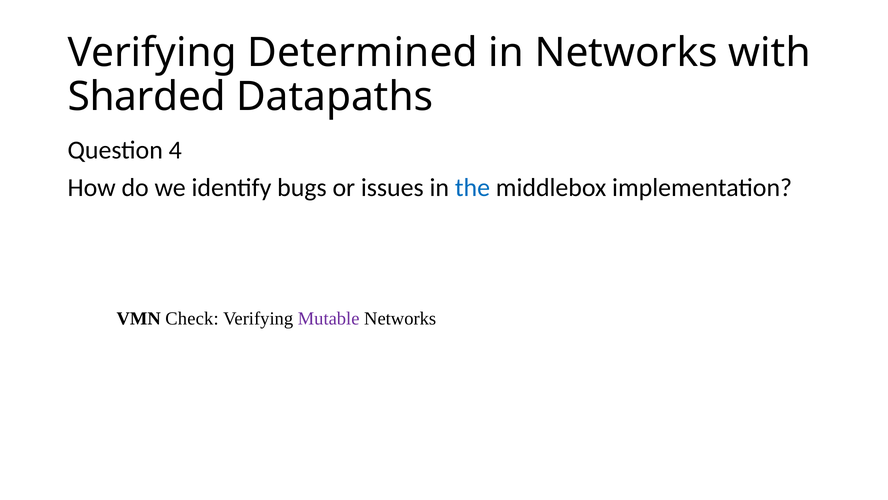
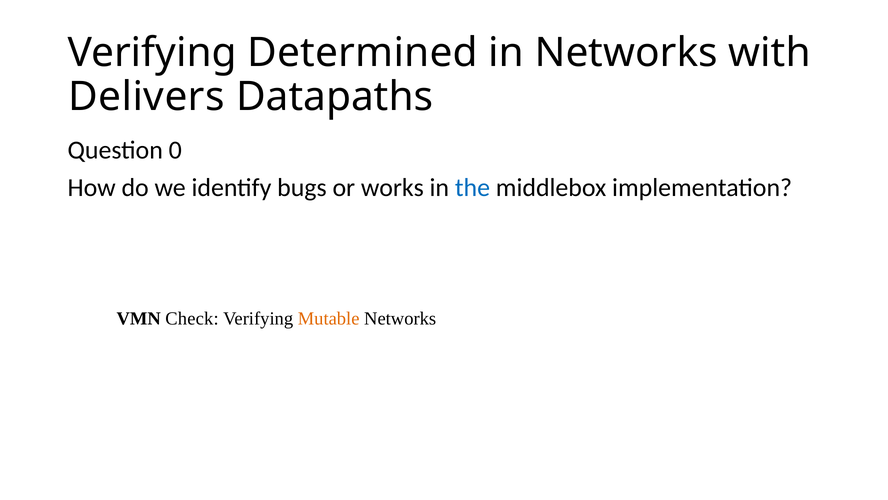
Sharded: Sharded -> Delivers (146, 97)
4: 4 -> 0 (175, 150)
issues: issues -> works (392, 187)
Mutable colour: purple -> orange (329, 318)
